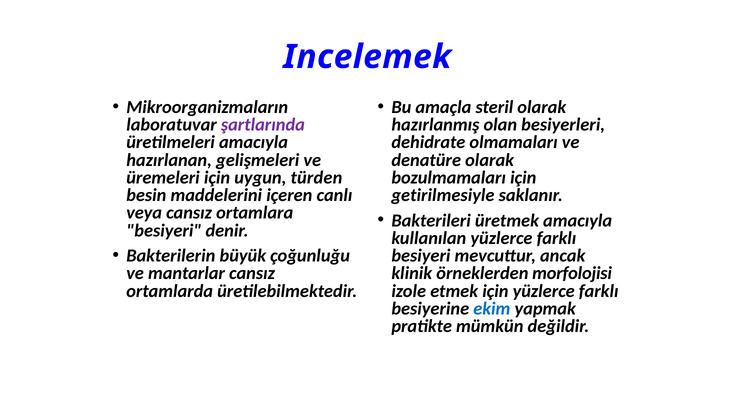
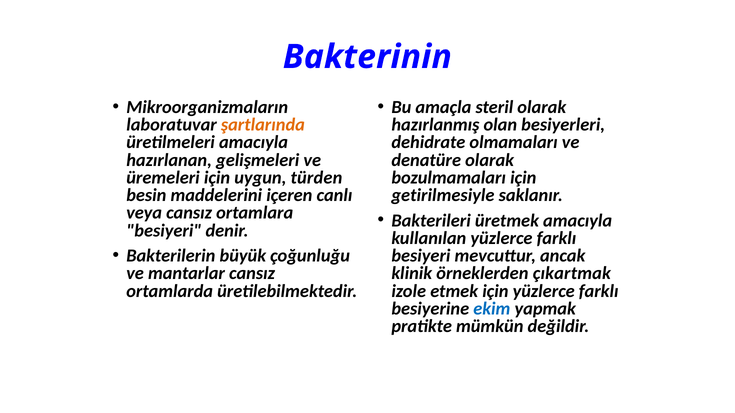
Incelemek: Incelemek -> Bakterinin (367, 57)
şartlarında colour: purple -> orange (263, 125)
morfolojisi: morfolojisi -> çıkartmak (572, 274)
